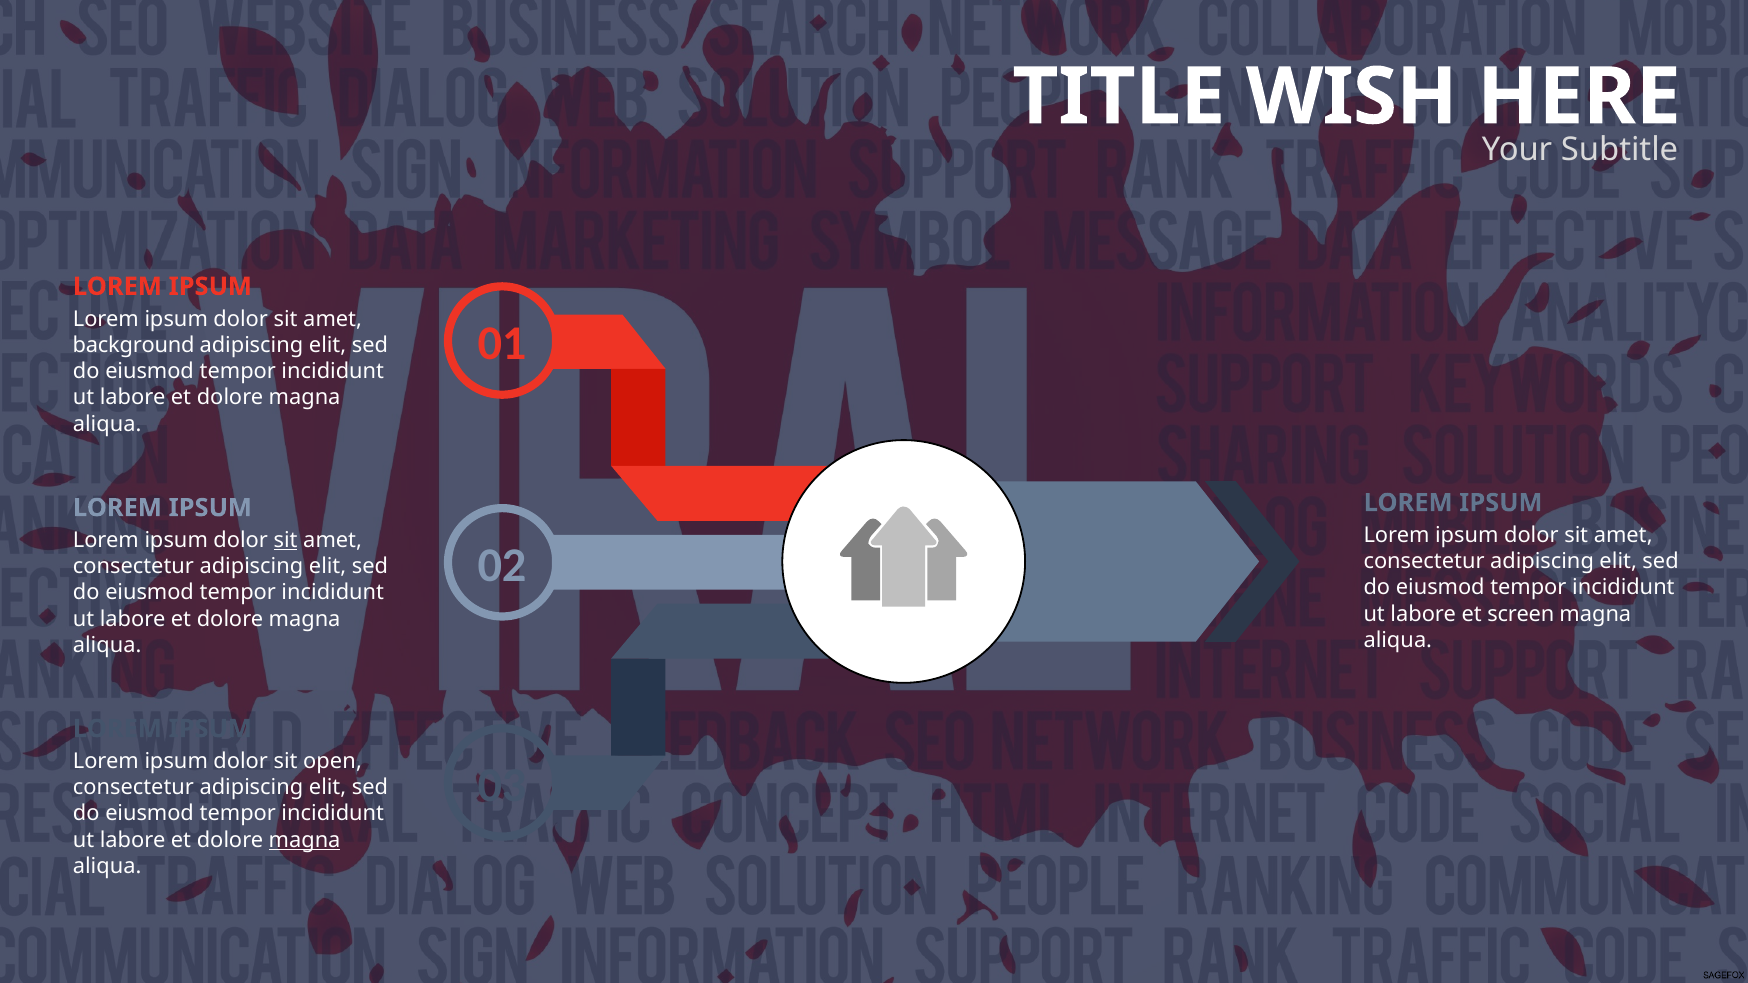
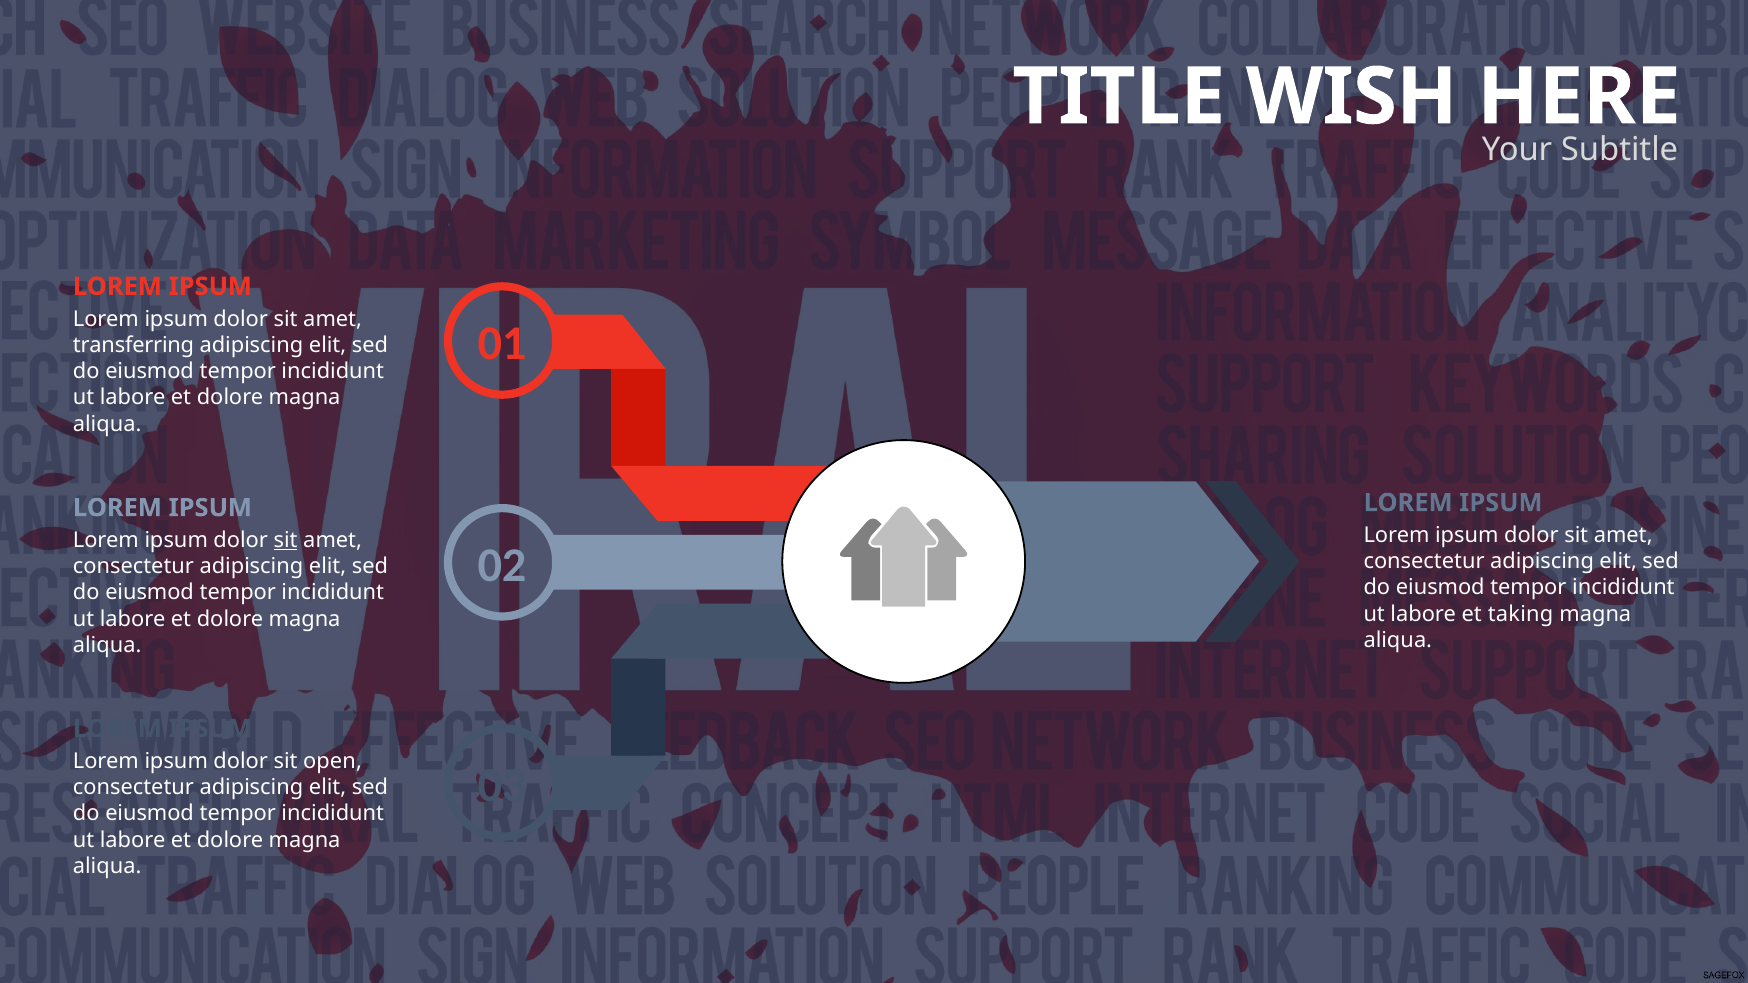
background: background -> transferring (134, 345)
screen: screen -> taking (1521, 614)
magna underline: present -> none (305, 840)
